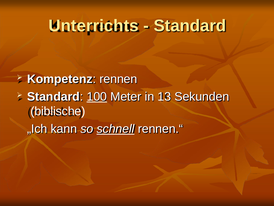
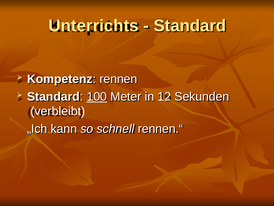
13: 13 -> 12 (164, 96)
biblische: biblische -> verbleibt (58, 111)
schnell underline: present -> none (116, 129)
